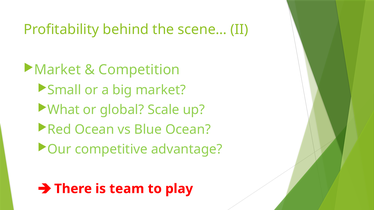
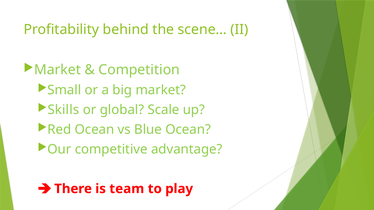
What: What -> Skills (63, 110)
